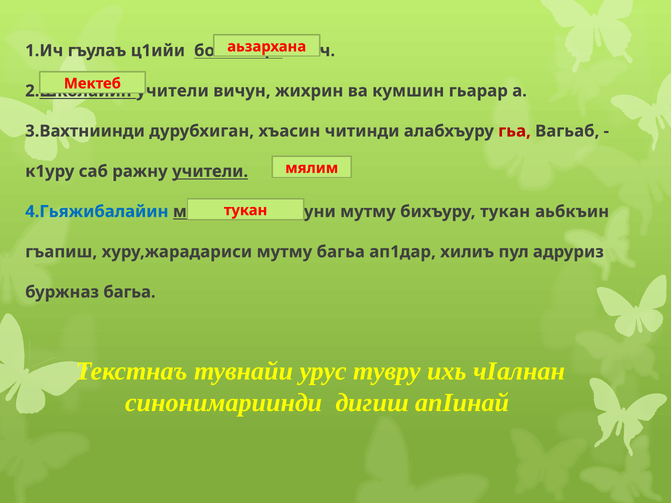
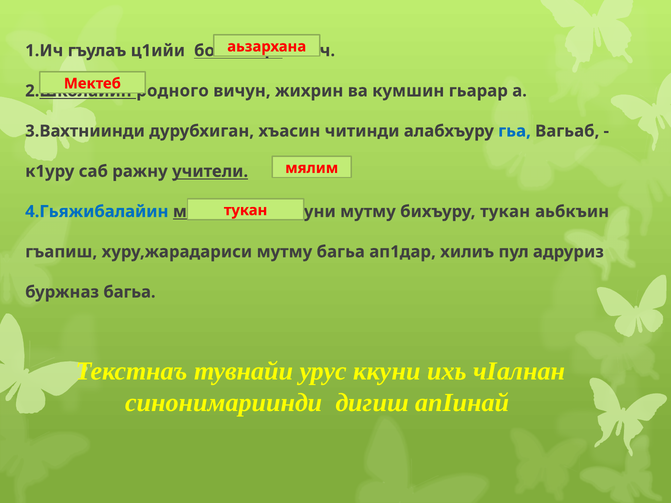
учители: учители -> родного (172, 91)
гьа colour: red -> blue (515, 131)
урус тувру: тувру -> ккуни (387, 371)
